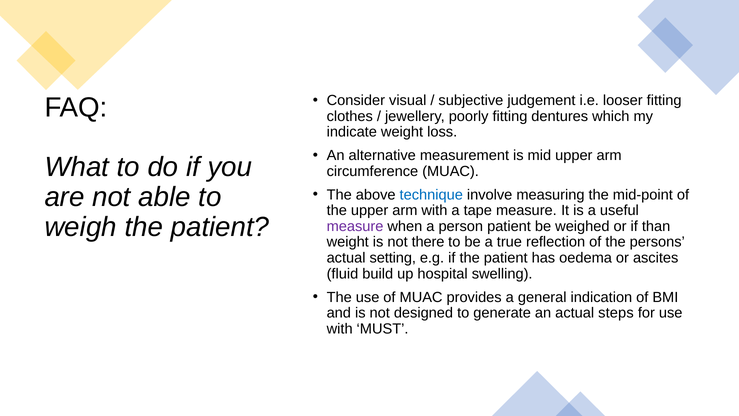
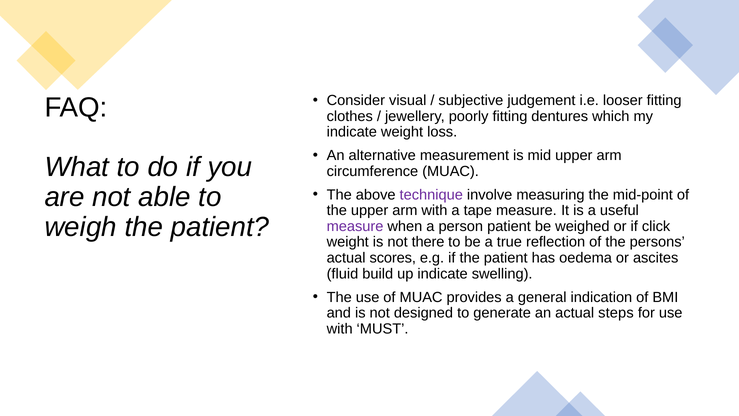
technique colour: blue -> purple (431, 195)
than: than -> click (656, 226)
setting: setting -> scores (393, 258)
up hospital: hospital -> indicate (443, 273)
